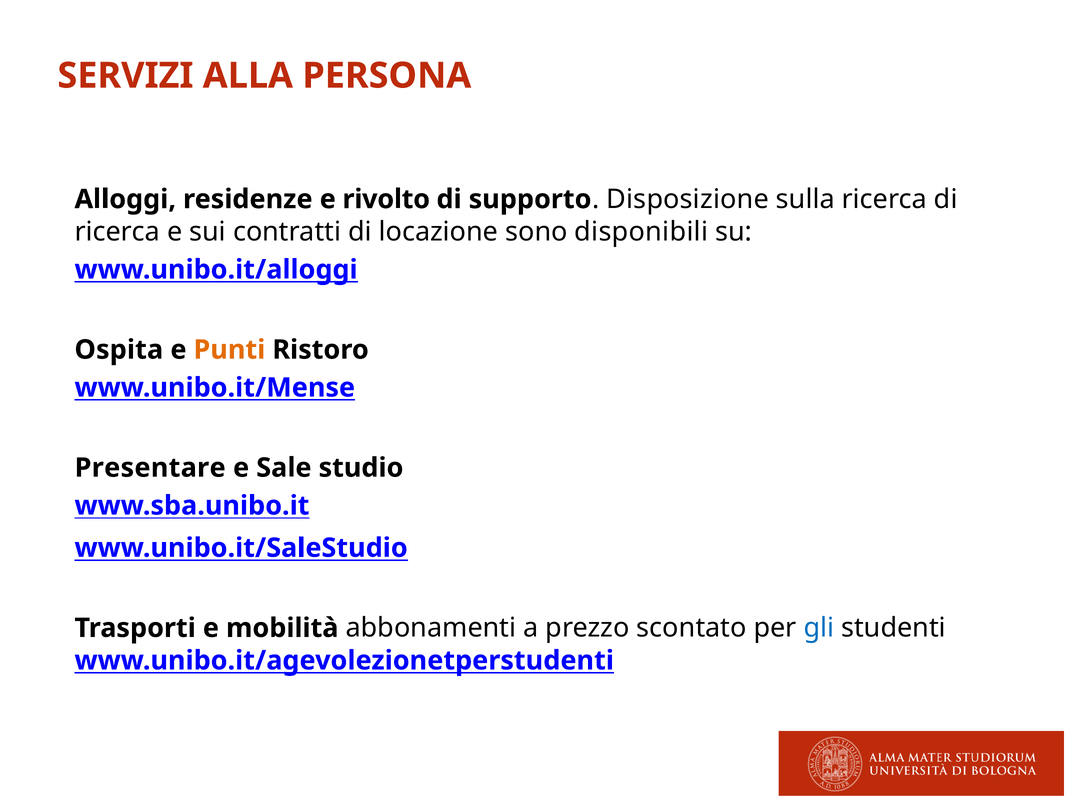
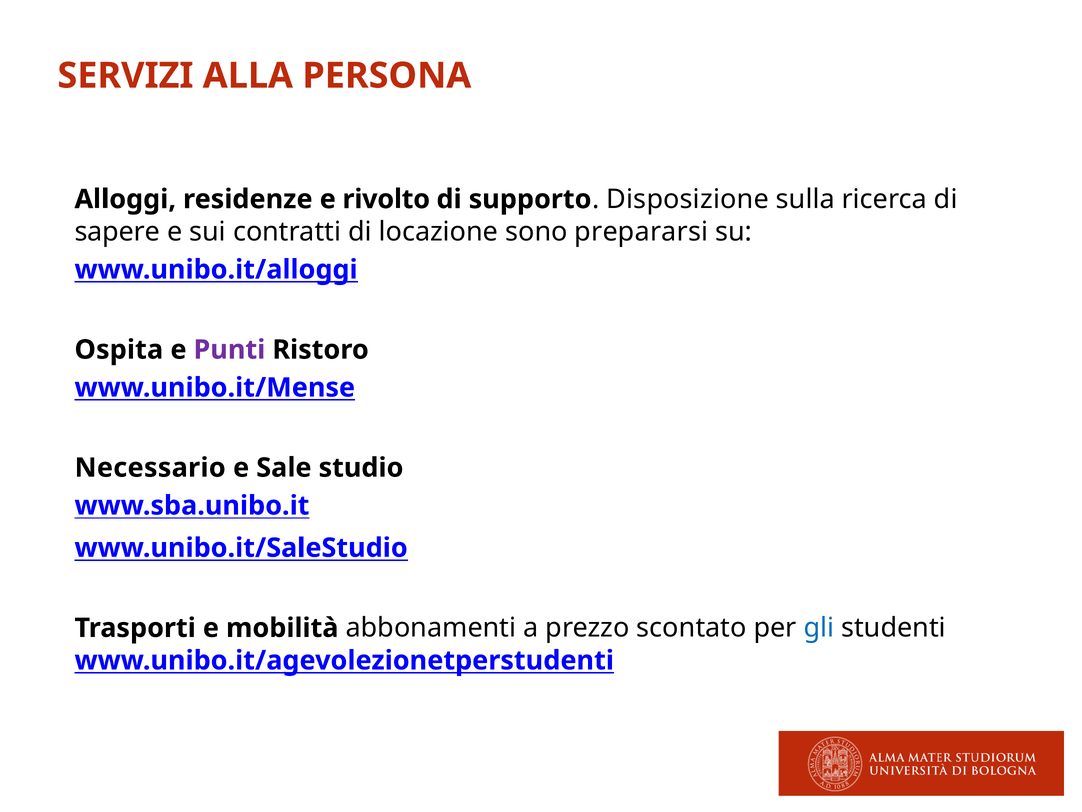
ricerca: ricerca -> sapere (117, 232)
disponibili: disponibili -> prepararsi (641, 232)
Punti colour: orange -> purple (229, 350)
Presentare: Presentare -> Necessario (150, 467)
